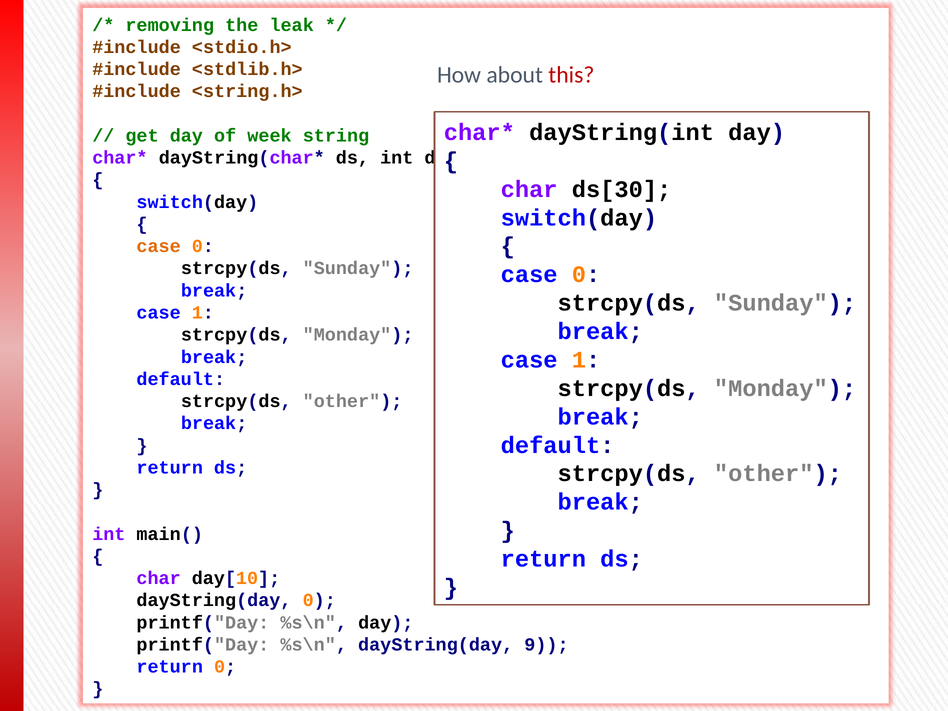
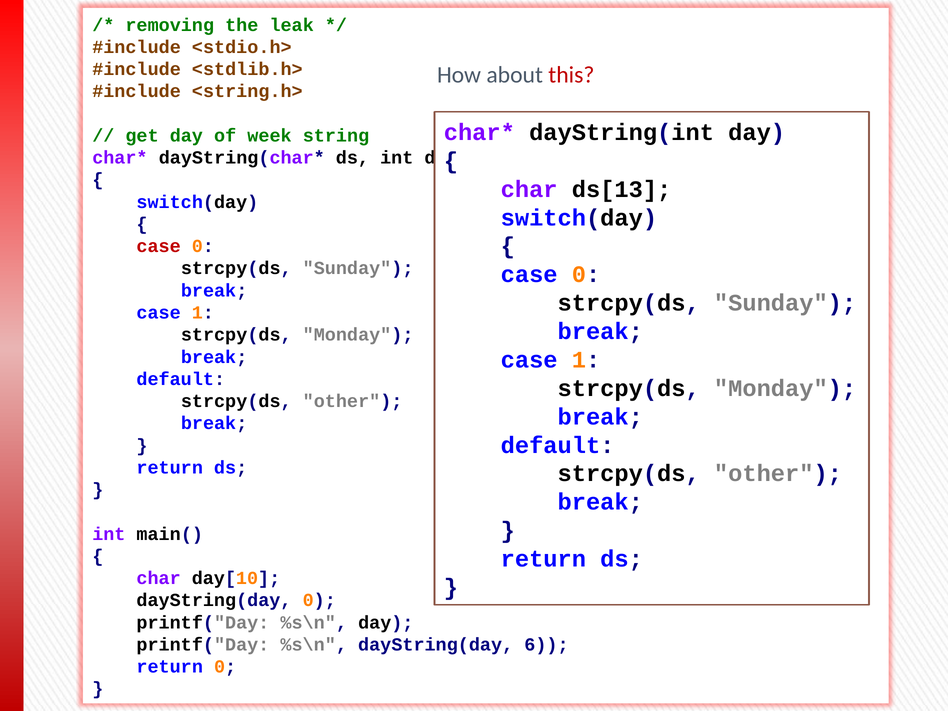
ds[30: ds[30 -> ds[13 (622, 189)
case colour: orange -> red (159, 246)
9: 9 -> 6 (546, 645)
